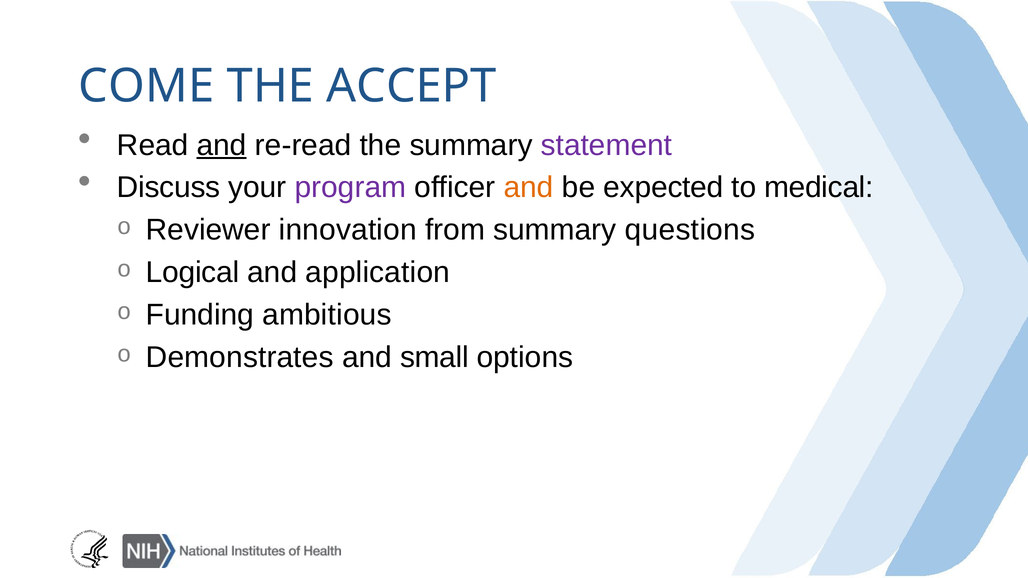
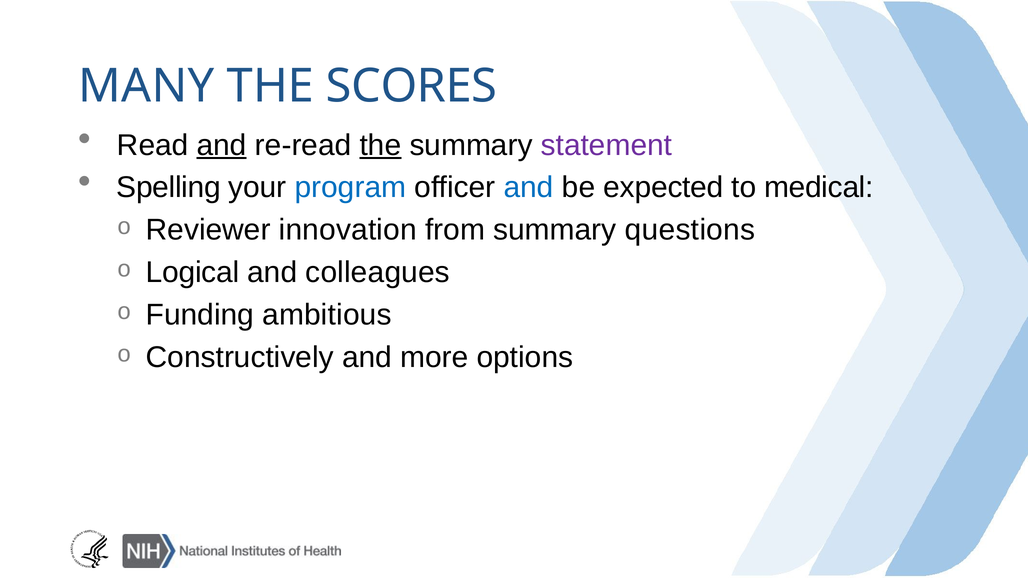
COME: COME -> MANY (146, 86)
ACCEPT: ACCEPT -> SCORES (412, 86)
the underline: none -> present (380, 145)
Discuss: Discuss -> Spelling (169, 188)
program colour: purple -> blue (350, 188)
and colour: orange -> blue (529, 188)
application: application -> colleagues (378, 272)
Demonstrates: Demonstrates -> Constructively (240, 357)
small: small -> more (434, 357)
